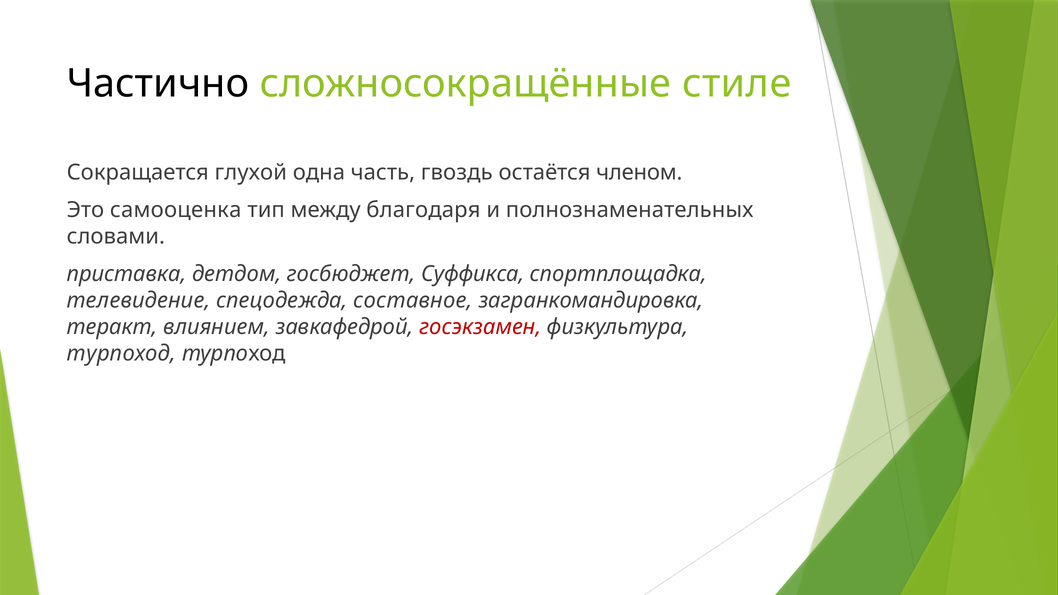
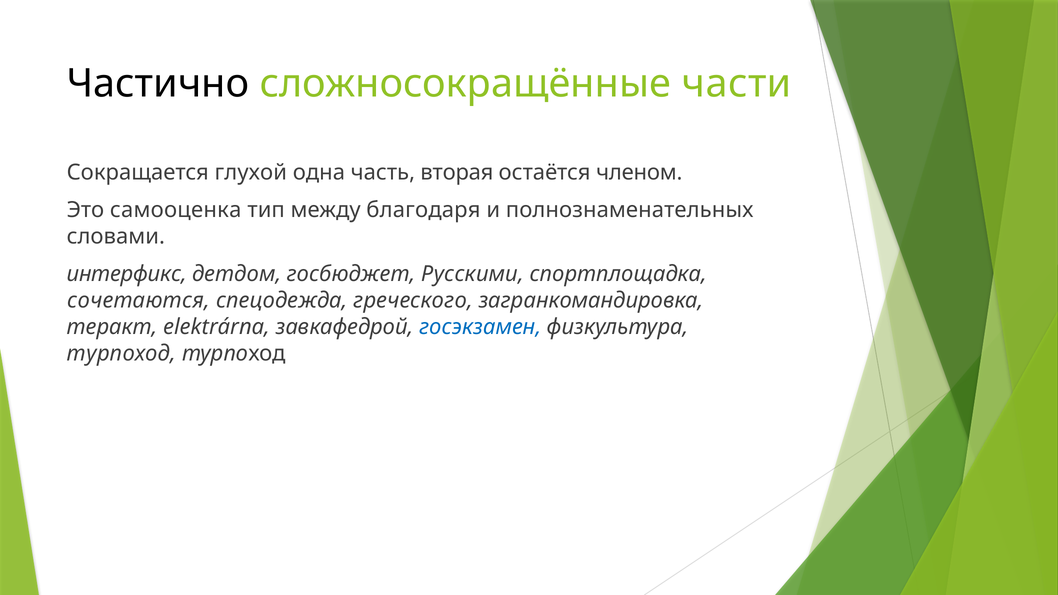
стиле: стиле -> части (737, 83)
гвоздь: гвоздь -> вторая (457, 173)
приставка: приставка -> интерфикс (127, 274)
Суффикса: Суффикса -> Русскими (473, 274)
телевидение: телевидение -> сочетаются (138, 300)
составное: составное -> греческого (413, 300)
влиянием: влиянием -> elektrárna (217, 327)
госэкзамен colour: red -> blue (480, 327)
